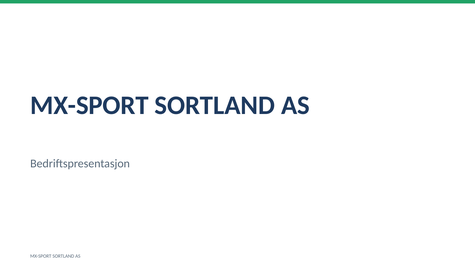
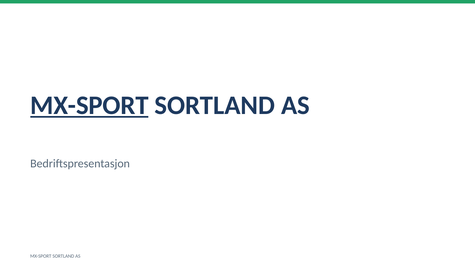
MX-SPORT underline: none -> present (89, 105)
